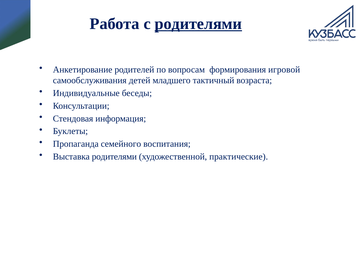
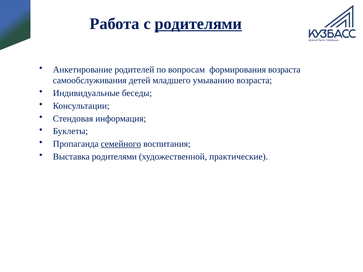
формирования игровой: игровой -> возраста (284, 70)
тактичный: тактичный -> умыванию (213, 81)
семейного underline: none -> present (121, 144)
